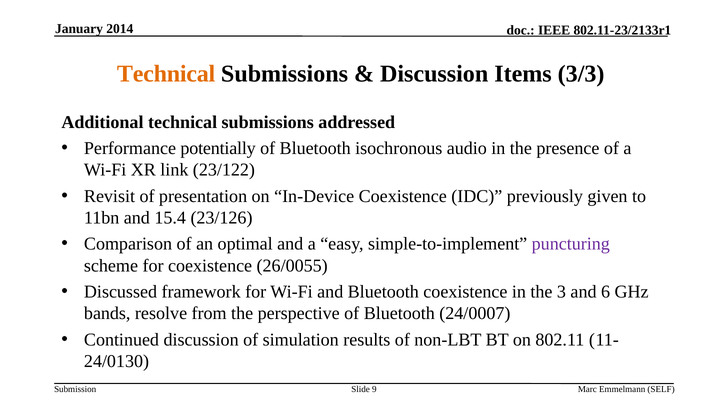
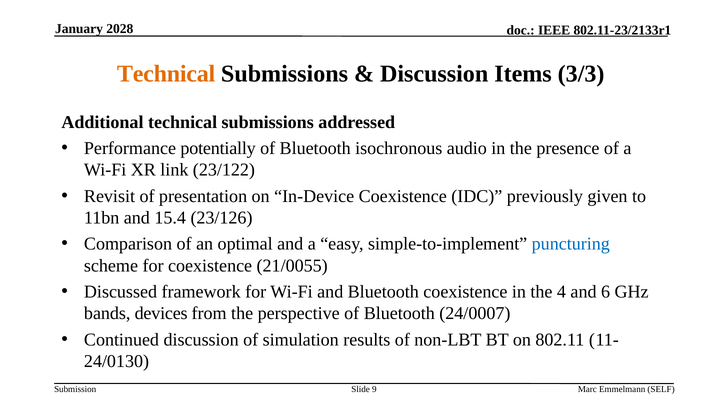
2014: 2014 -> 2028 (120, 29)
puncturing colour: purple -> blue (571, 244)
26/0055: 26/0055 -> 21/0055 (292, 266)
3: 3 -> 4 (562, 292)
resolve: resolve -> devices (161, 313)
